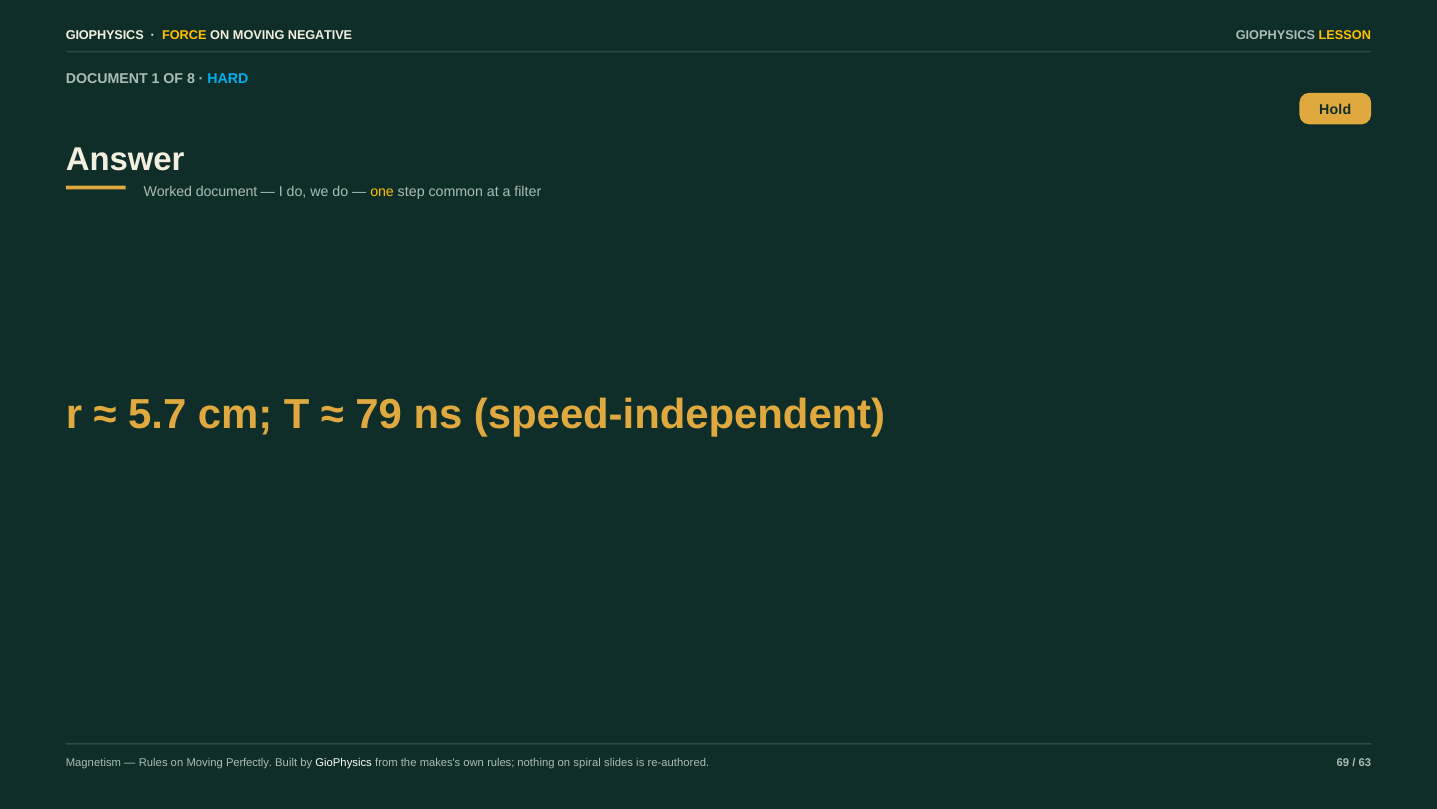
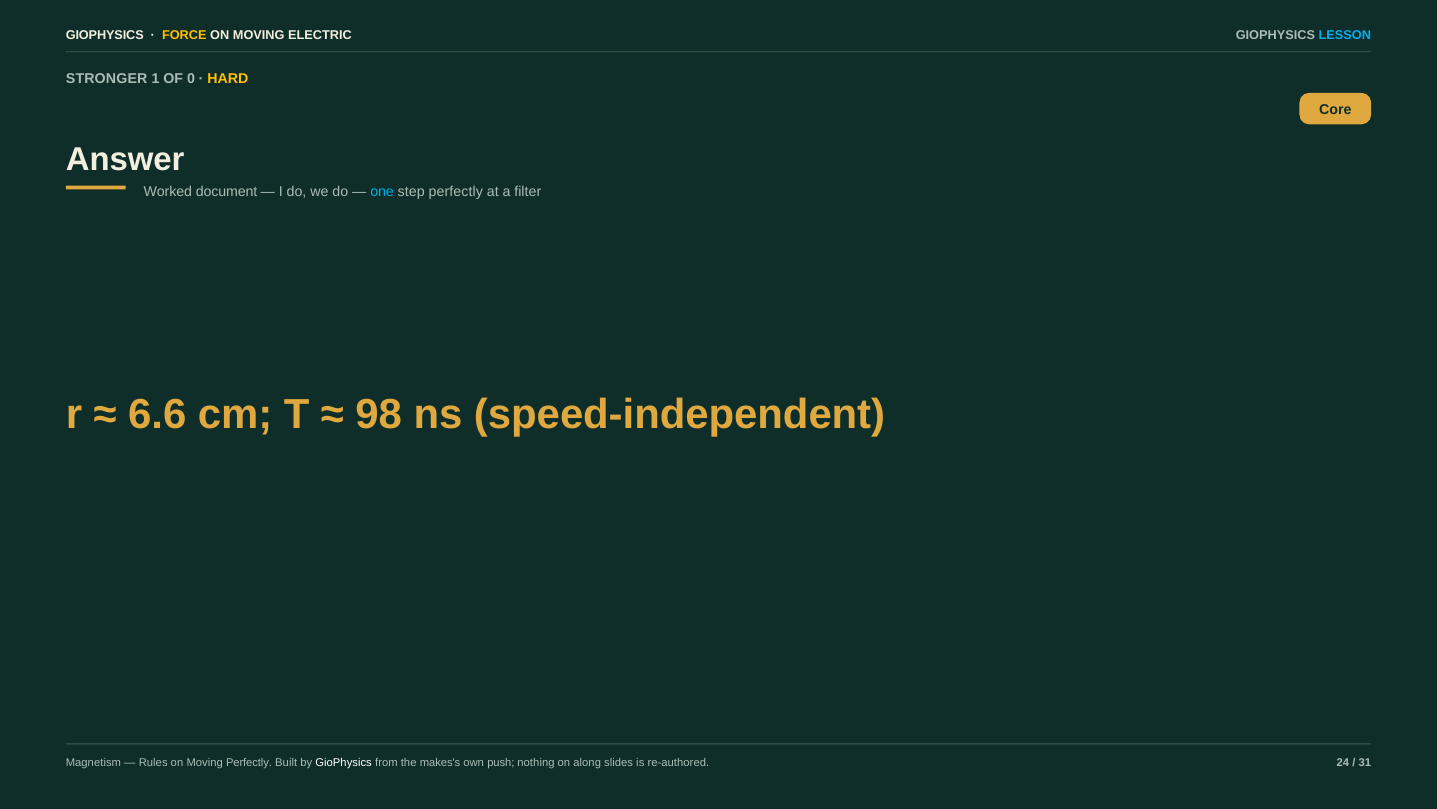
NEGATIVE: NEGATIVE -> ELECTRIC (320, 35)
LESSON colour: yellow -> light blue (1345, 35)
DOCUMENT: DOCUMENT -> STRONGER (107, 78)
8: 8 -> 0 (191, 78)
HARD colour: light blue -> yellow (228, 78)
Hold: Hold -> Core (1335, 109)
one colour: yellow -> light blue (382, 192)
step common: common -> perfectly (456, 192)
5.7: 5.7 -> 6.6 (157, 414)
79: 79 -> 98 (379, 414)
own rules: rules -> push (501, 762)
spiral: spiral -> along (587, 762)
69: 69 -> 24 (1343, 762)
63: 63 -> 31 (1365, 762)
